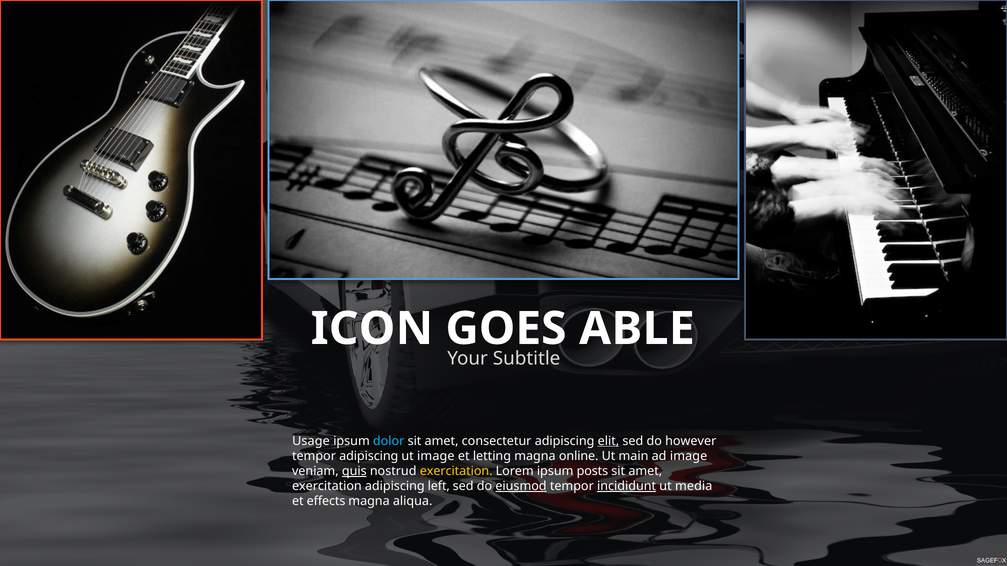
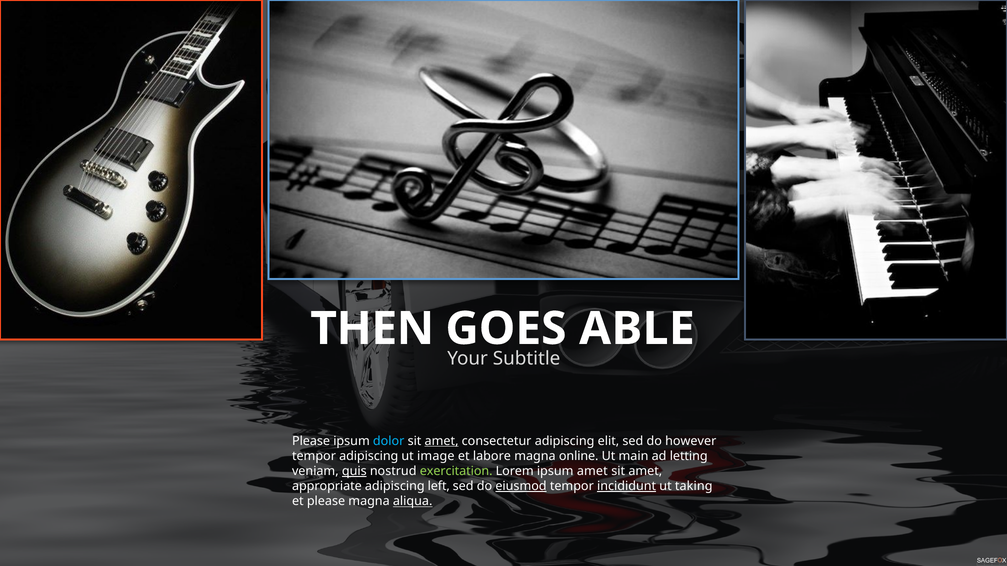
ICON: ICON -> THEN (372, 329)
Usage: Usage -> Please (311, 441)
amet underline: none -> present (442, 441)
elit underline: present -> none (608, 441)
letting: letting -> labore (492, 456)
ad image: image -> letting (689, 456)
exercitation colour: yellow -> light green (456, 471)
ipsum posts: posts -> amet (592, 471)
exercitation: exercitation -> appropriate (327, 487)
media: media -> taking (694, 487)
et effects: effects -> please (326, 502)
aliqua underline: none -> present (413, 502)
